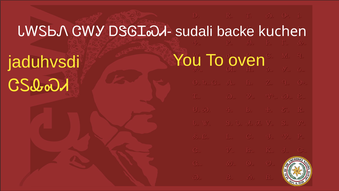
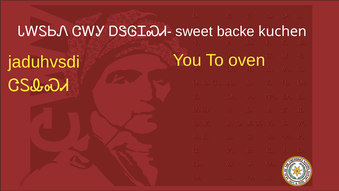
sudali: sudali -> sweet (194, 32)
